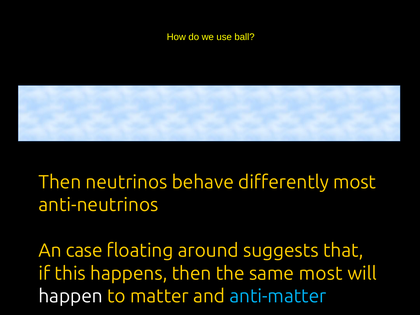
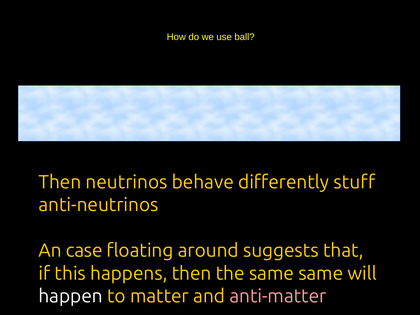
differently most: most -> stuff (354, 182)
same most: most -> same (321, 273)
anti-matter colour: light blue -> pink (278, 296)
